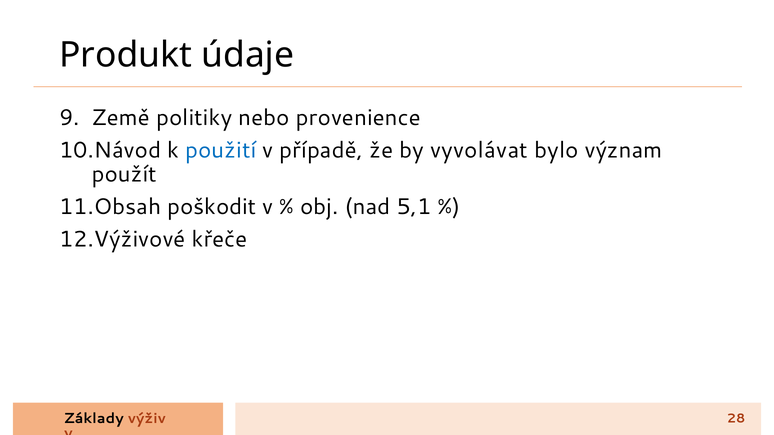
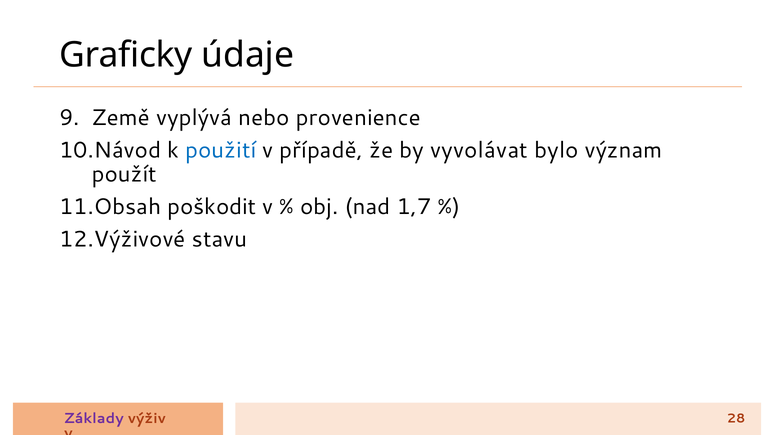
Produkt: Produkt -> Graficky (126, 55)
politiky: politiky -> vyplývá (194, 118)
5,1: 5,1 -> 1,7 (414, 207)
křeče: křeče -> stavu (220, 240)
Základy colour: black -> purple (94, 419)
